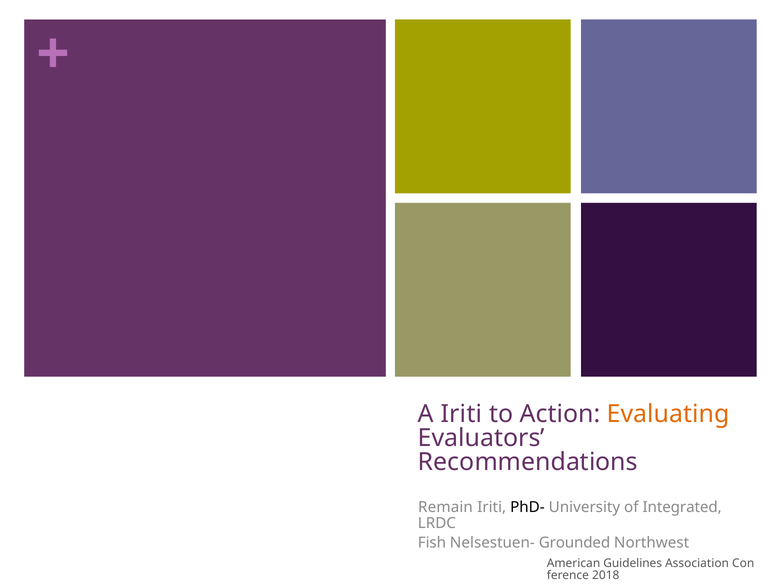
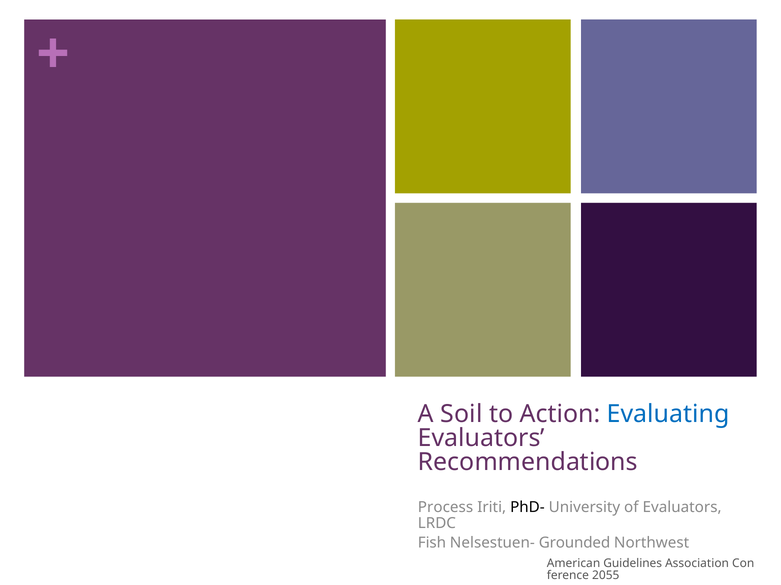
A Iriti: Iriti -> Soil (461, 415)
Evaluating colour: orange -> blue (668, 415)
Remain: Remain -> Process (446, 508)
of Integrated: Integrated -> Evaluators (682, 508)
2018: 2018 -> 2055 (606, 576)
